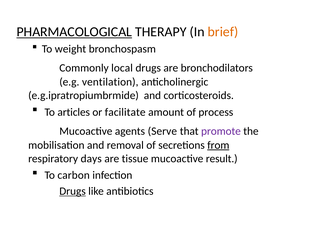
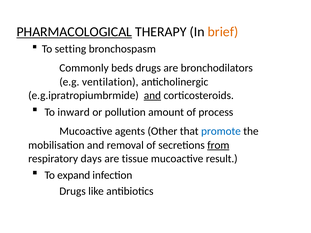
weight: weight -> setting (70, 49)
local: local -> beds (122, 68)
and underline: none -> present (152, 95)
articles: articles -> inward (74, 112)
facilitate: facilitate -> pollution (125, 112)
Serve: Serve -> Other (162, 131)
promote colour: purple -> blue (221, 131)
carbon: carbon -> expand (74, 175)
Drugs underline: present -> none (73, 191)
